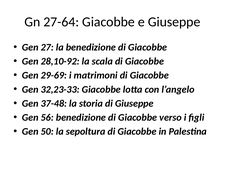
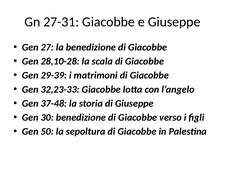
27-64: 27-64 -> 27-31 (61, 22)
28,10-92: 28,10-92 -> 28,10-28 (60, 61)
29-69: 29-69 -> 29-39 (54, 75)
56: 56 -> 30 (47, 117)
